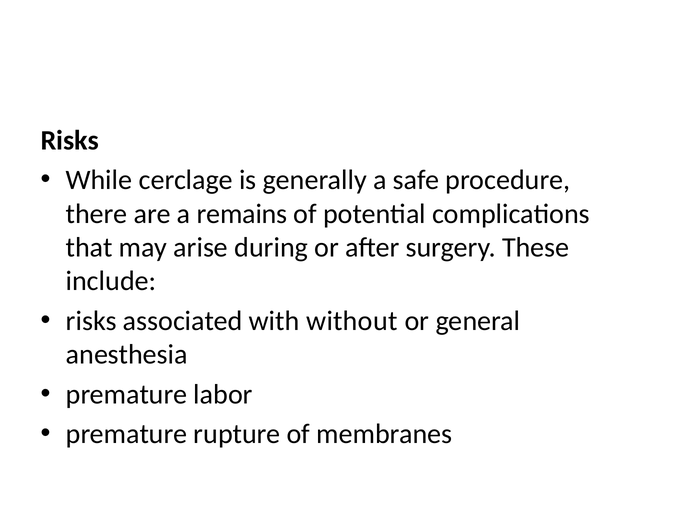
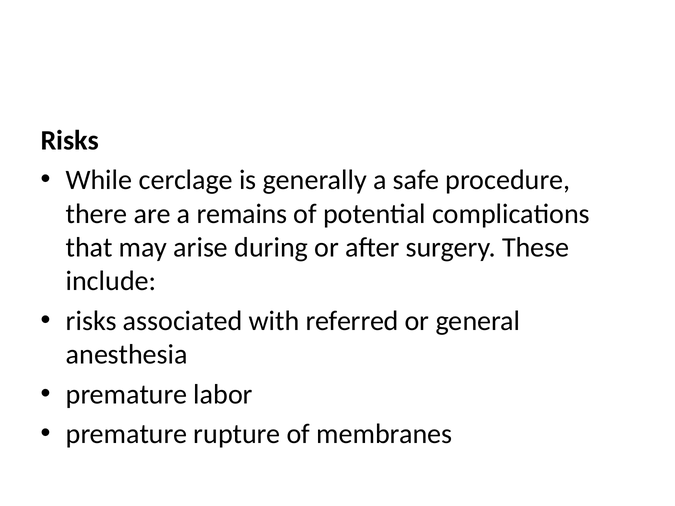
without: without -> referred (352, 321)
